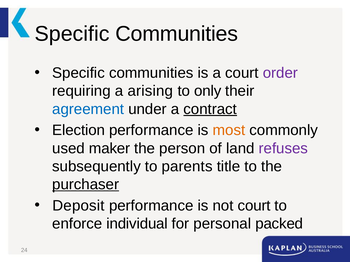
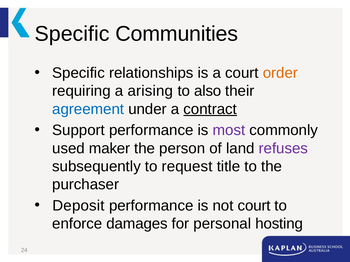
communities: communities -> relationships (151, 73)
order colour: purple -> orange (280, 73)
only: only -> also (208, 91)
Election: Election -> Support (79, 130)
most colour: orange -> purple (229, 130)
parents: parents -> request (187, 167)
purchaser underline: present -> none (86, 185)
individual: individual -> damages (137, 224)
packed: packed -> hosting (279, 224)
